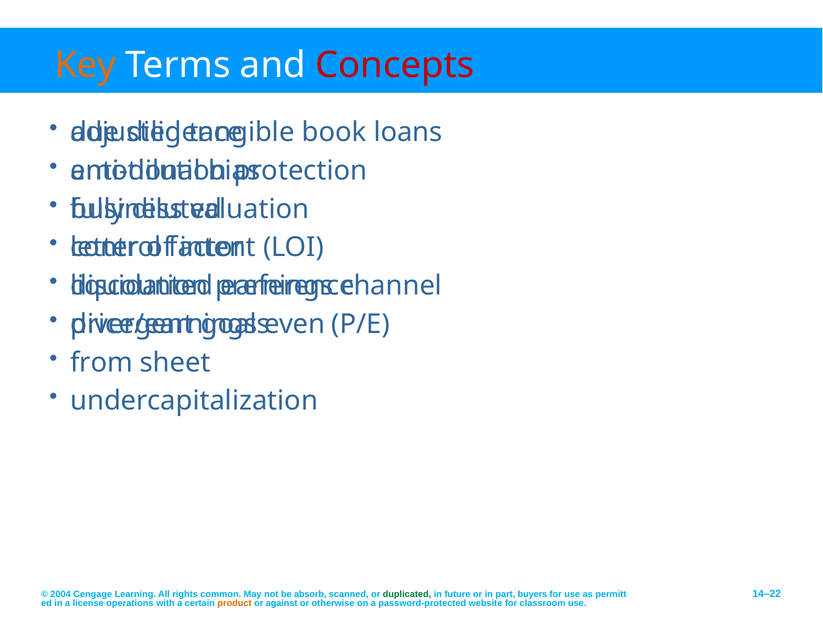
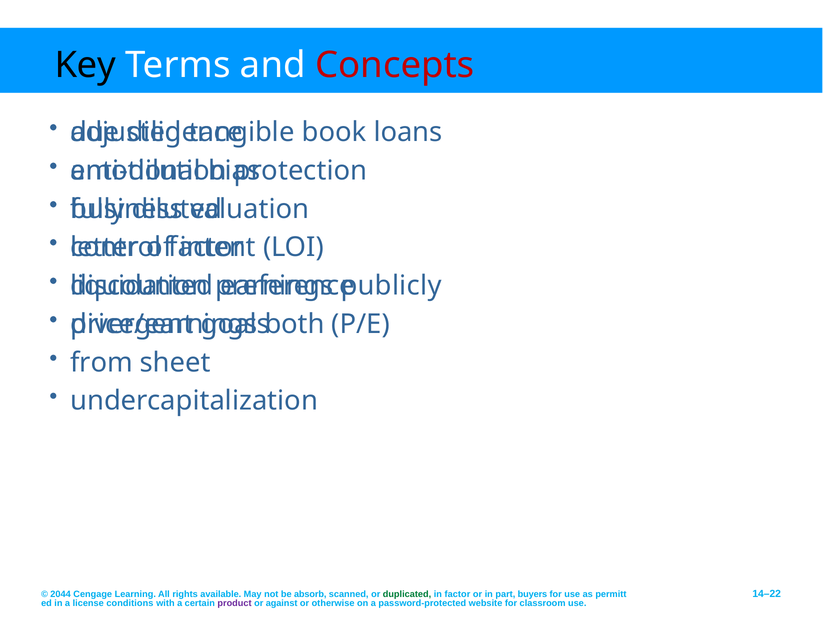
Key colour: orange -> black (85, 65)
channel: channel -> publicly (391, 286)
even: even -> both (295, 324)
2004: 2004 -> 2044 (61, 595)
common: common -> available (221, 595)
in future: future -> factor (457, 595)
operations: operations -> conditions (130, 604)
product colour: orange -> purple (235, 604)
